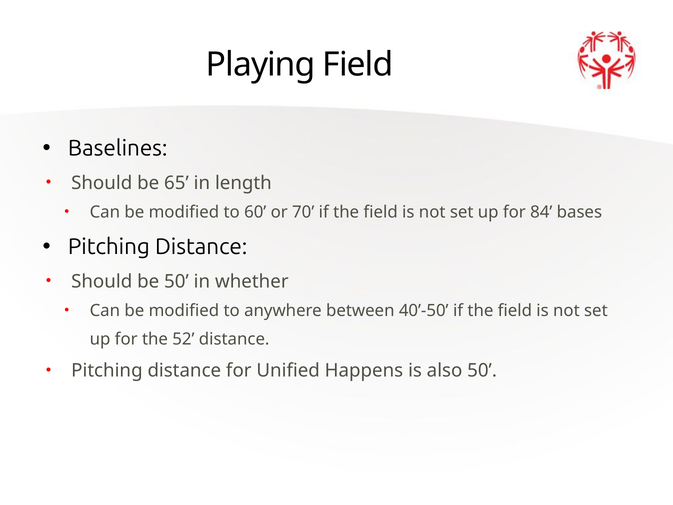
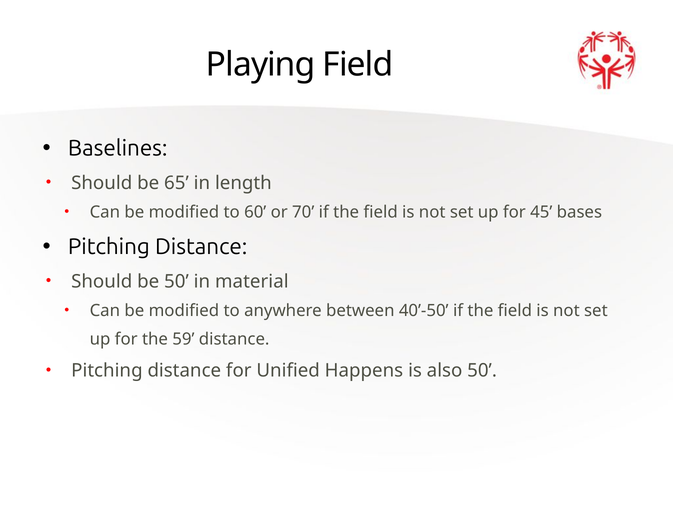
84: 84 -> 45 (541, 212)
whether: whether -> material (252, 281)
52: 52 -> 59 (183, 339)
